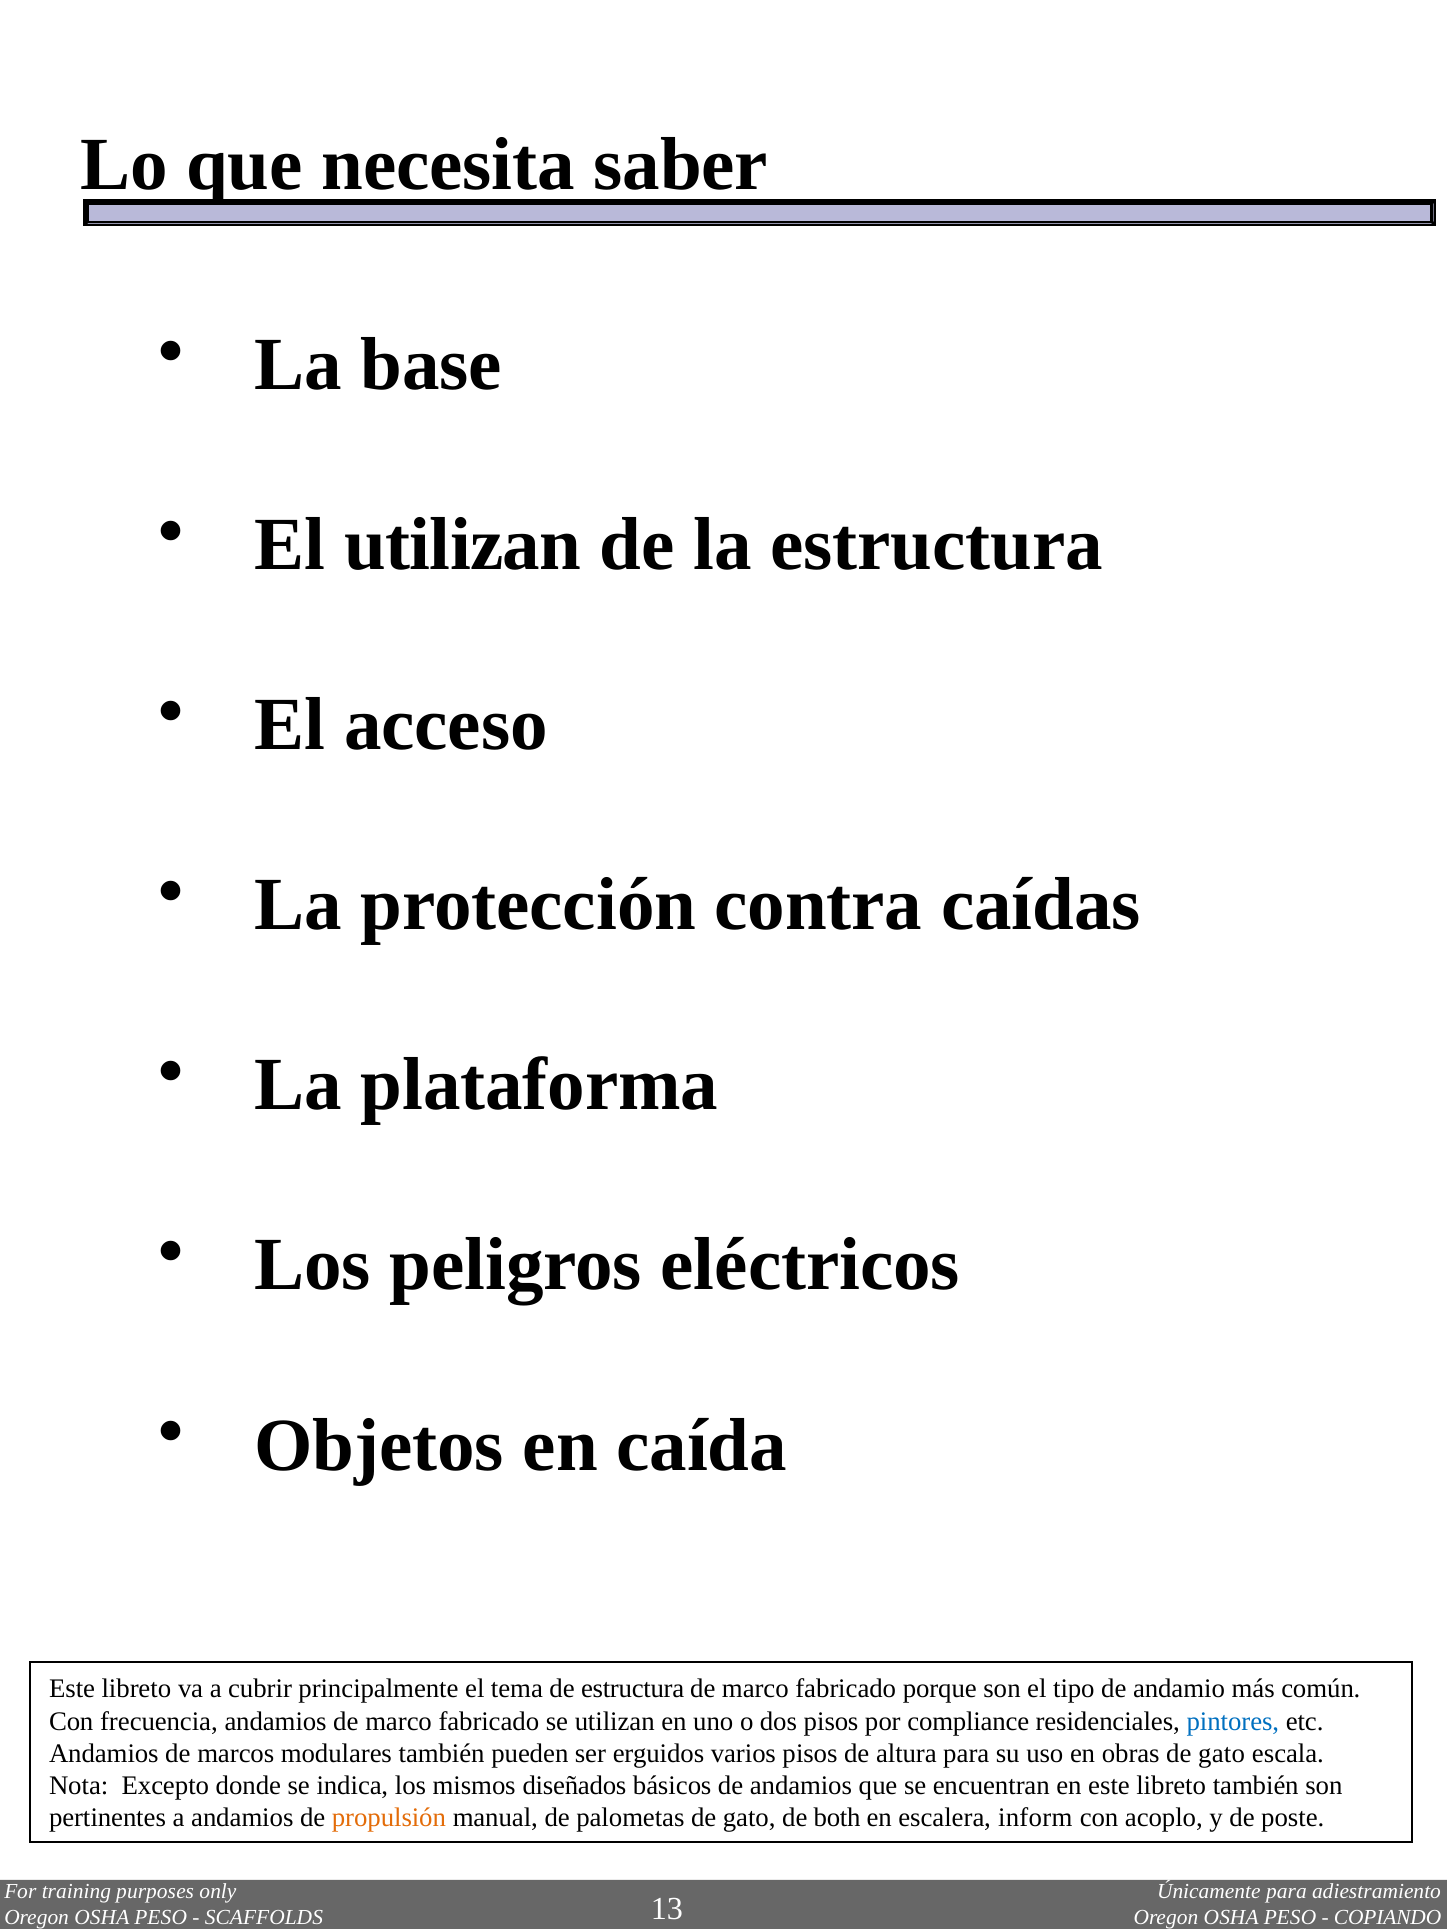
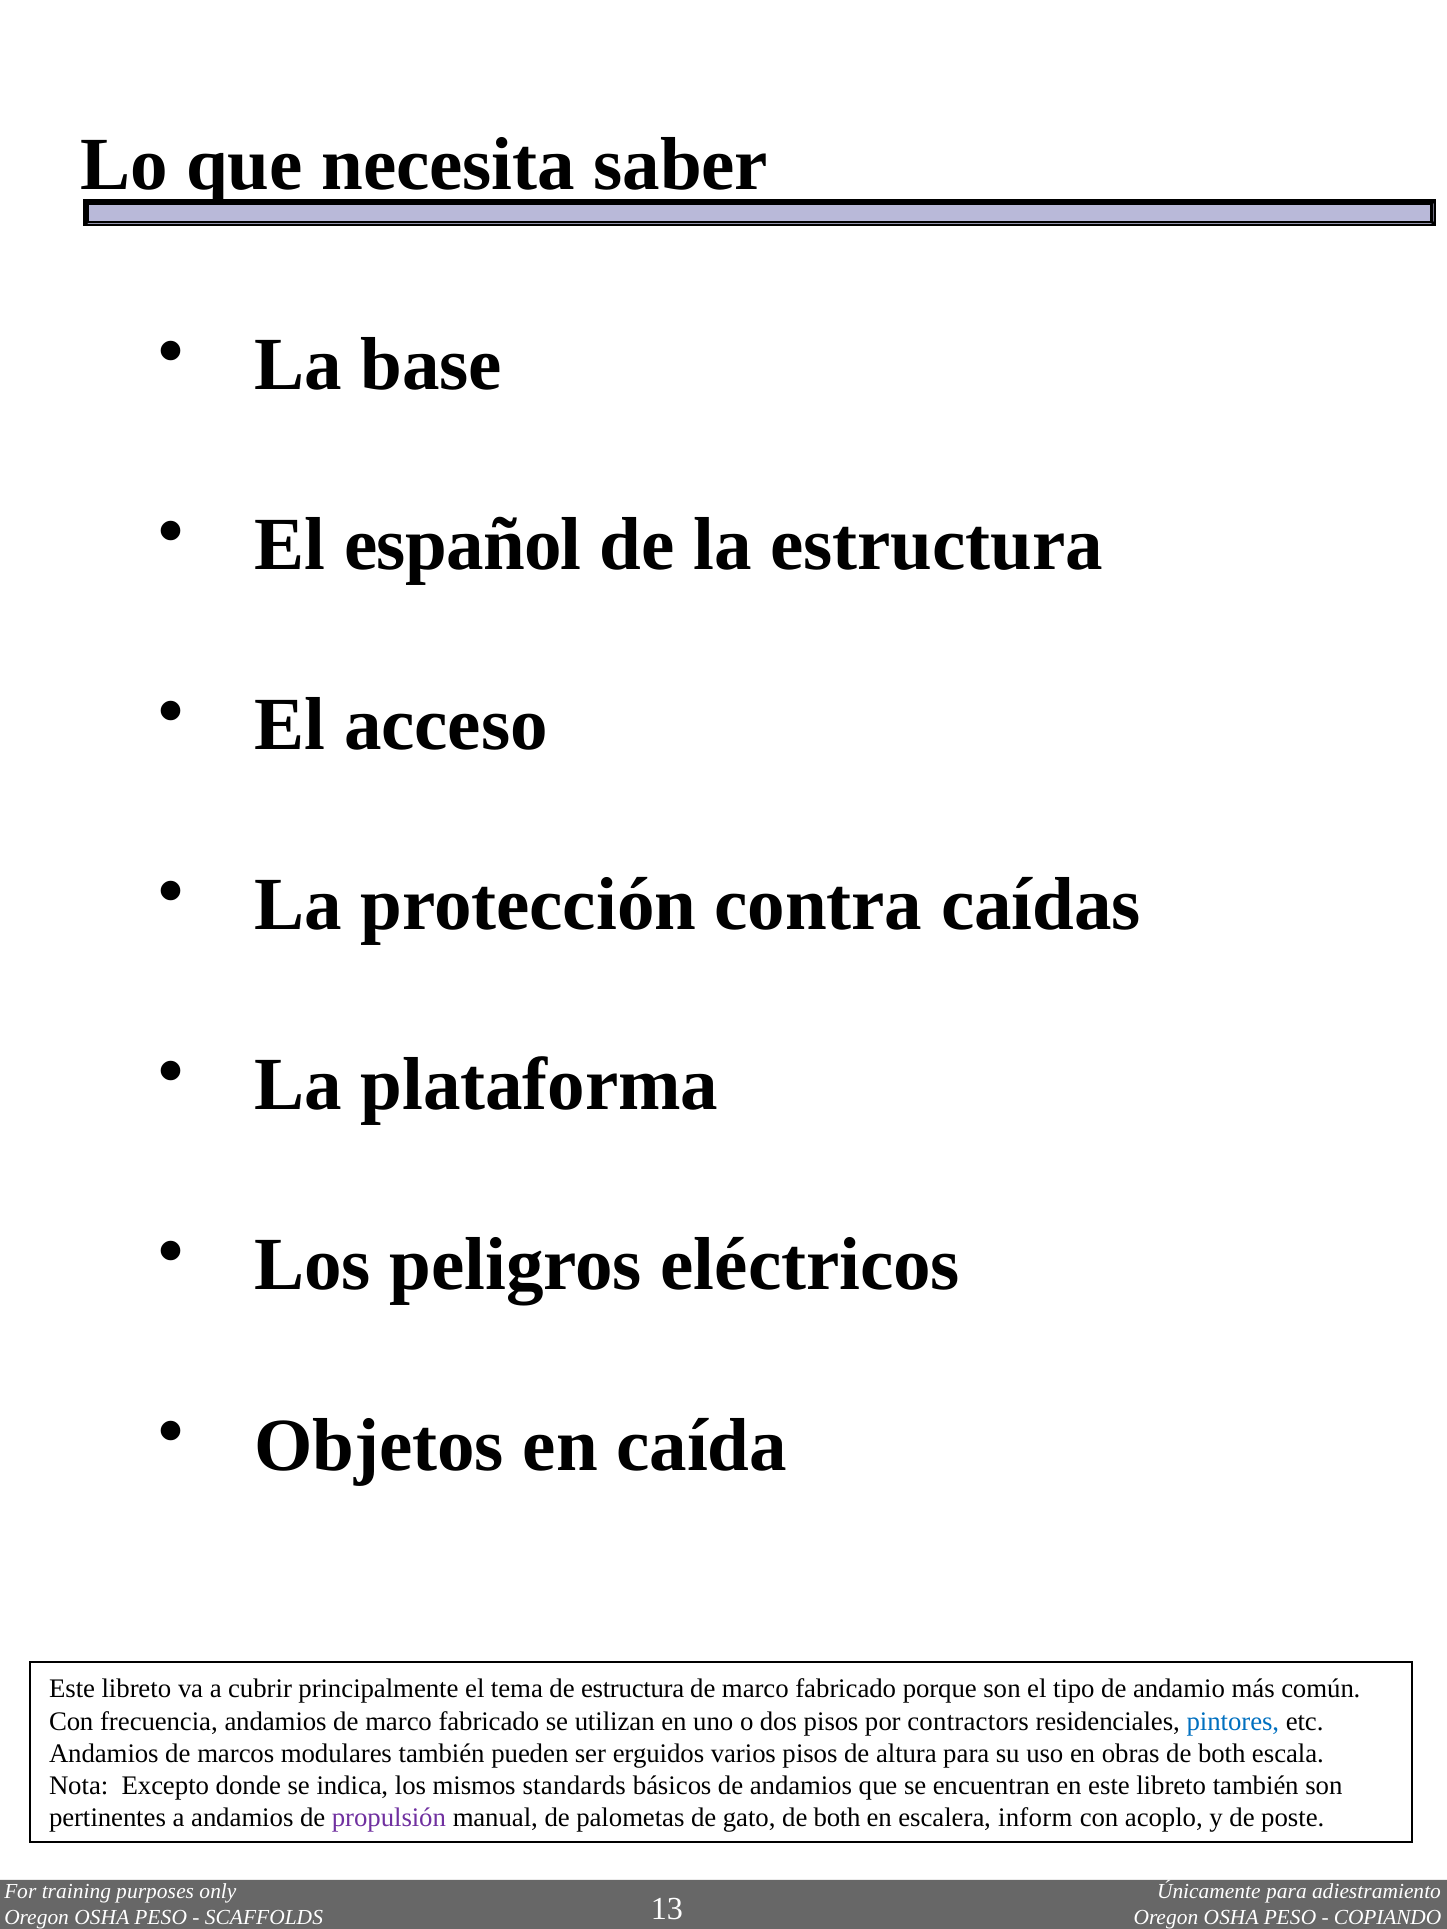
El utilizan: utilizan -> español (463, 545)
compliance: compliance -> contractors (968, 1722)
obras de gato: gato -> both (1222, 1754)
diseñados: diseñados -> standards (574, 1786)
propulsión colour: orange -> purple (389, 1818)
